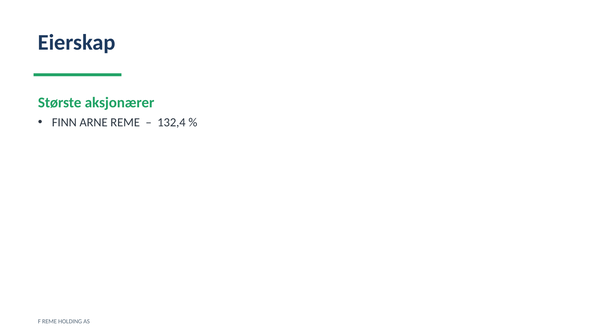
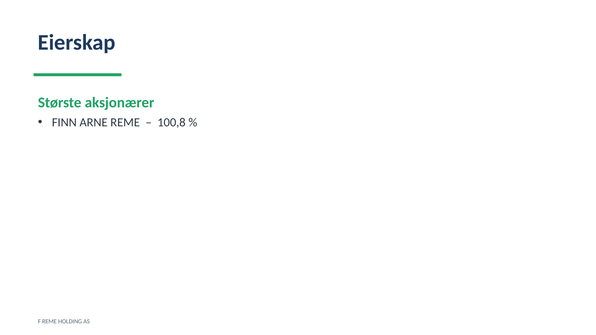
132,4: 132,4 -> 100,8 (171, 123)
